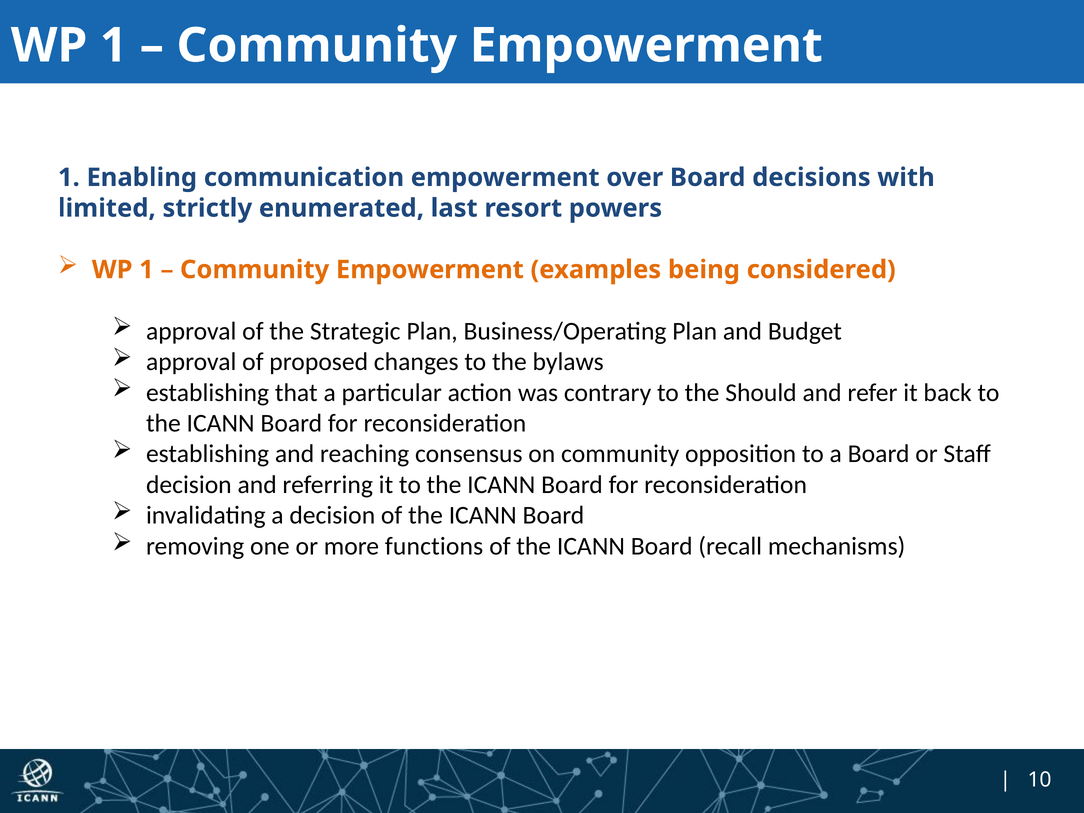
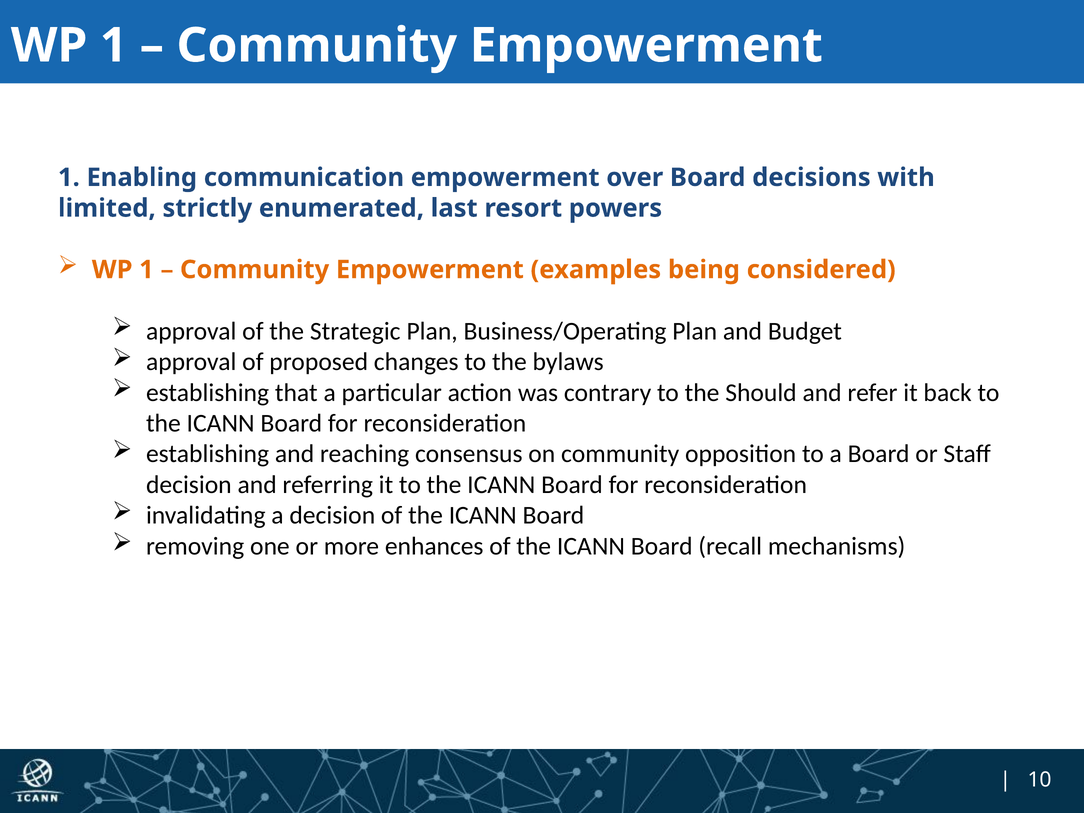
functions: functions -> enhances (434, 546)
